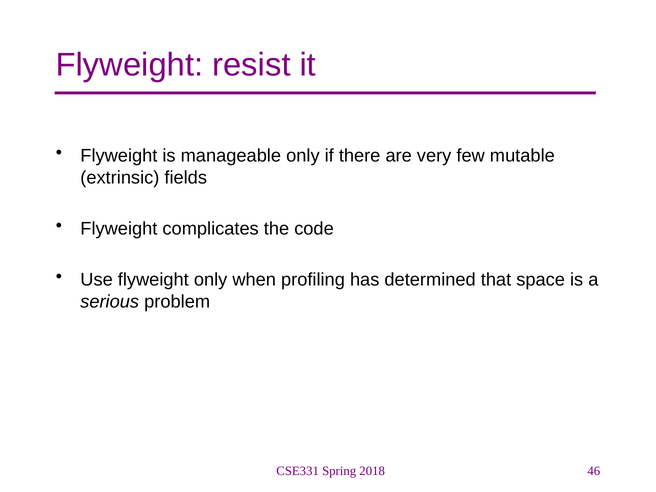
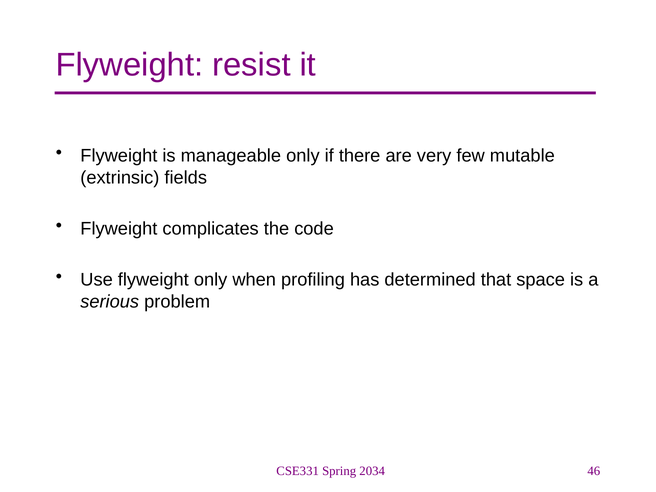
2018: 2018 -> 2034 (372, 471)
